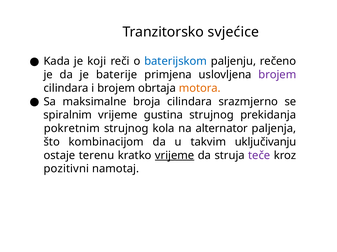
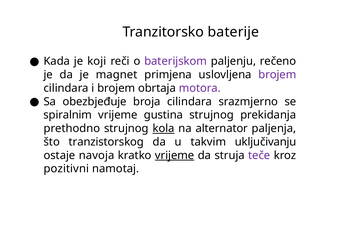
svjećice: svjećice -> baterije (233, 32)
baterijskom colour: blue -> purple (176, 61)
baterije: baterije -> magnet (117, 75)
motora colour: orange -> purple (200, 88)
maksimalne: maksimalne -> obezbjeđuje (95, 102)
pokretnim: pokretnim -> prethodno (72, 129)
kola underline: none -> present (164, 129)
kombinacijom: kombinacijom -> tranzistorskog (106, 142)
terenu: terenu -> navoja (97, 156)
